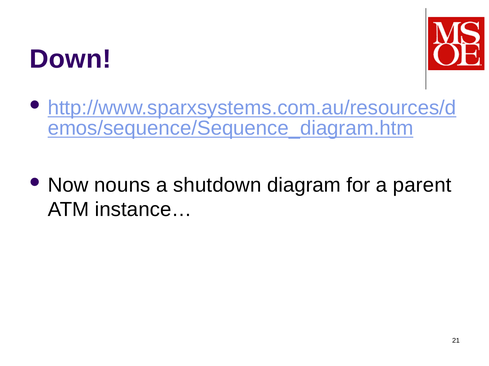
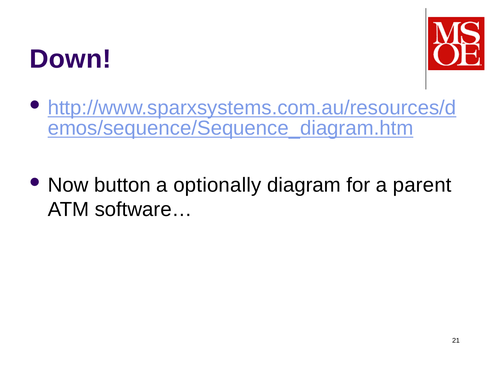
nouns: nouns -> button (122, 185)
shutdown: shutdown -> optionally (217, 185)
instance…: instance… -> software… (143, 210)
